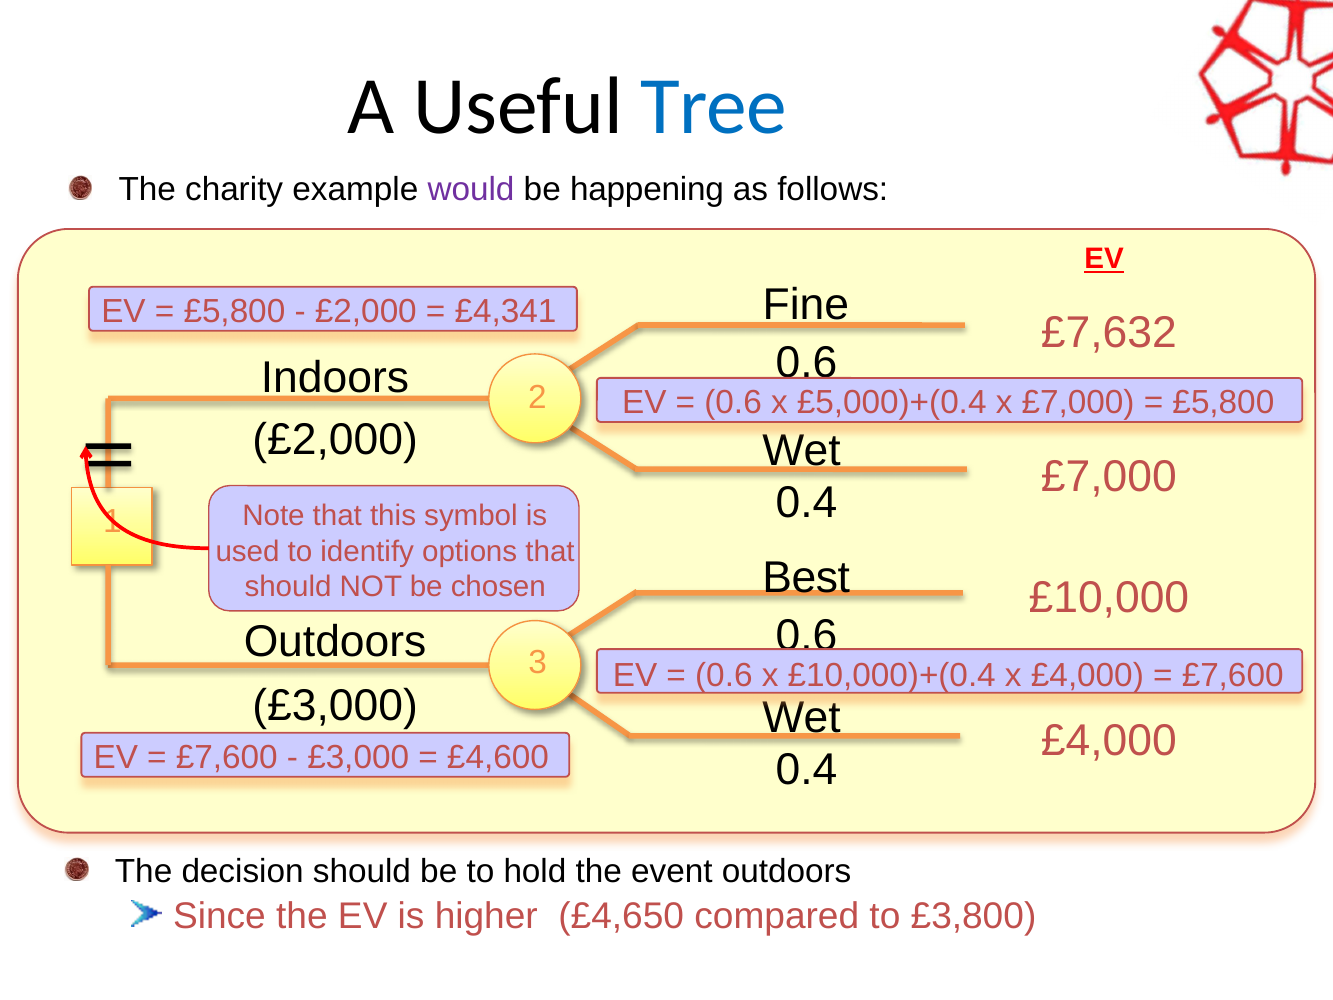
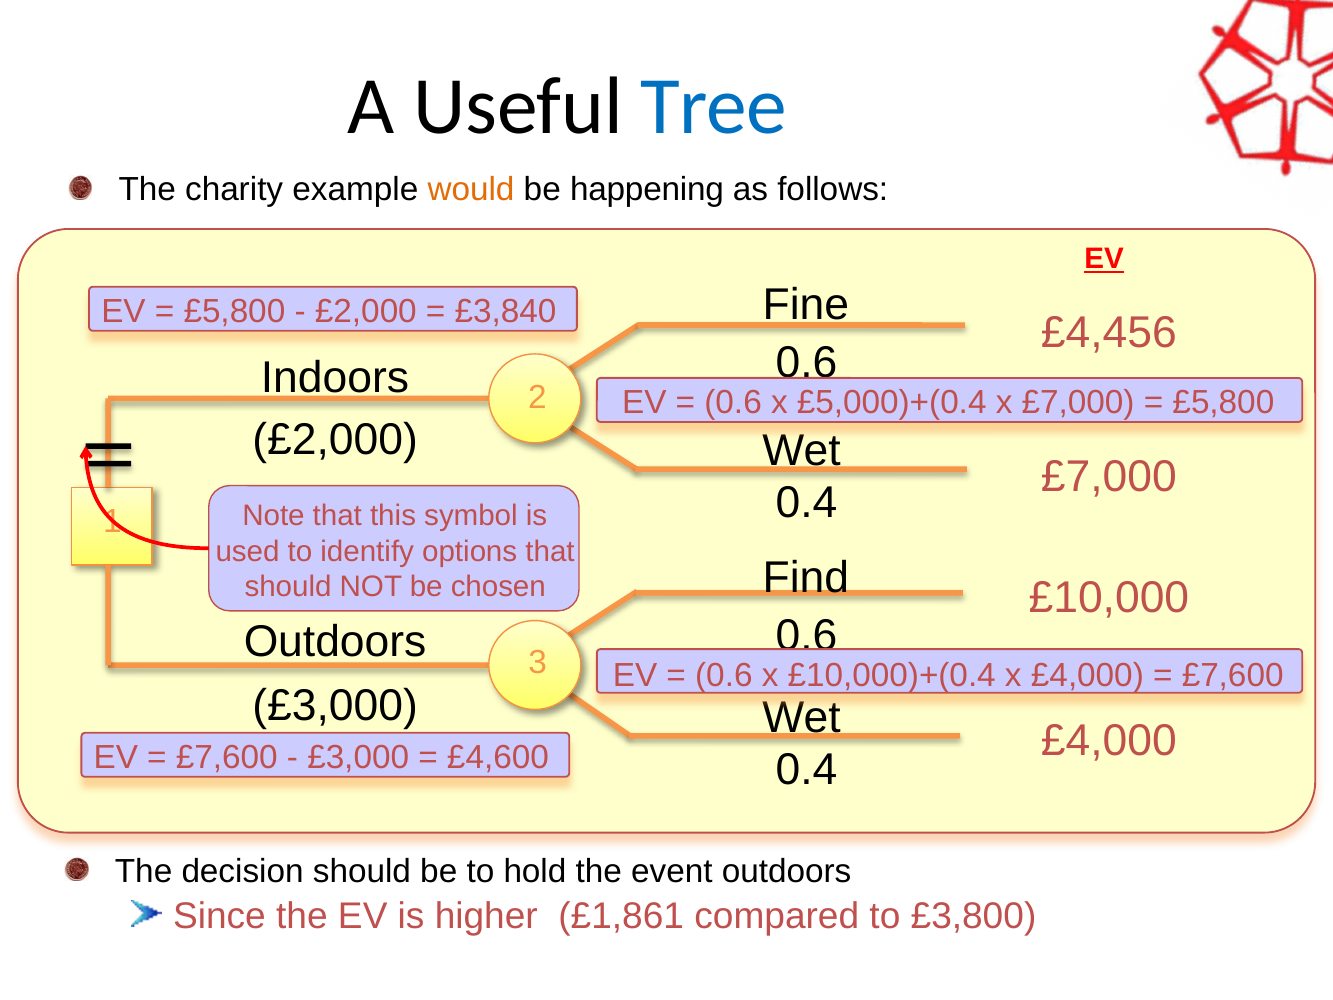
would colour: purple -> orange (471, 190)
£4,341: £4,341 -> £3,840 (506, 311)
£7,632: £7,632 -> £4,456 (1109, 332)
Best: Best -> Find (806, 578)
£4,650: £4,650 -> £1,861 (621, 916)
